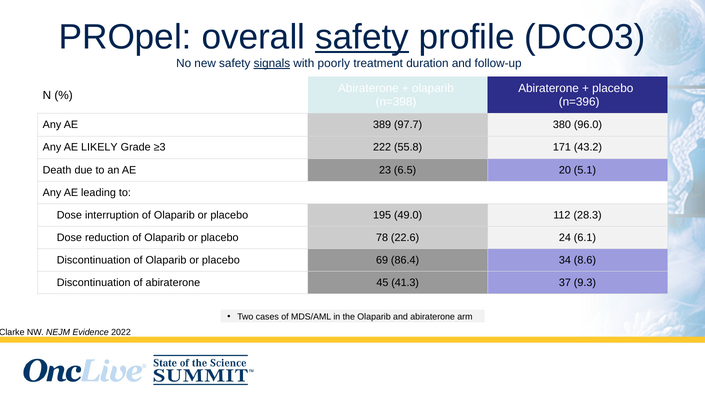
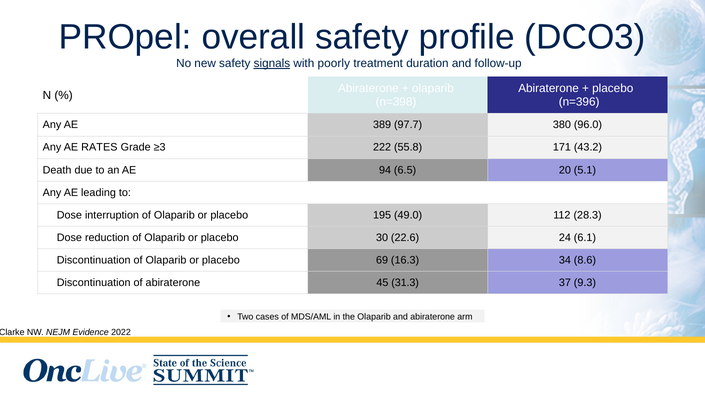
safety underline: present -> none (362, 37)
LIKELY: LIKELY -> RATES (99, 147)
23: 23 -> 94 (385, 170)
78: 78 -> 30 (382, 238)
86.4: 86.4 -> 16.3 (405, 260)
41.3: 41.3 -> 31.3 (405, 283)
